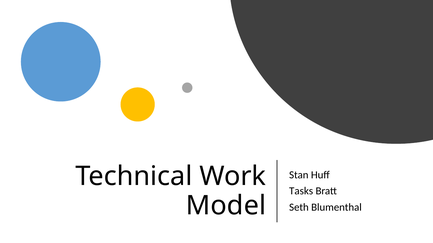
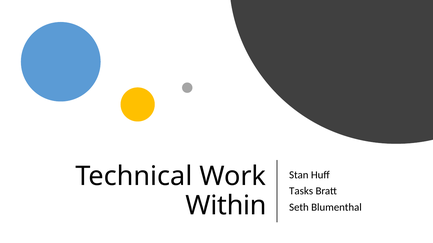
Model: Model -> Within (226, 206)
